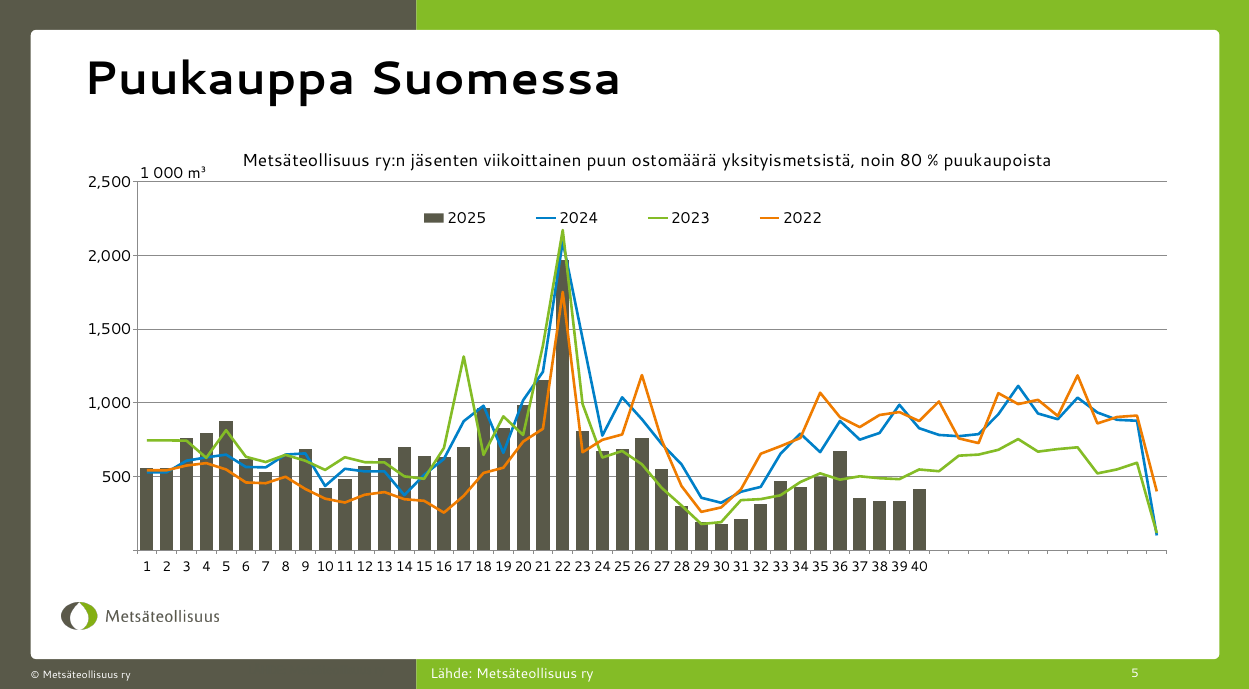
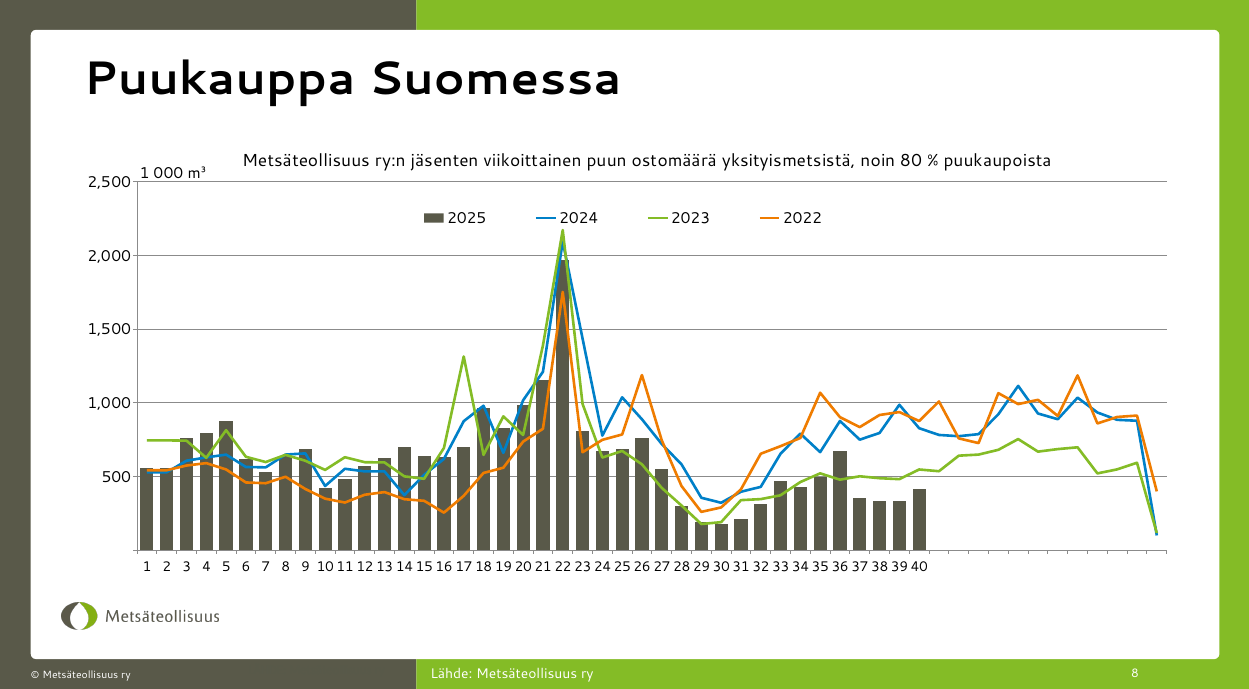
ry 5: 5 -> 8 (1135, 673)
